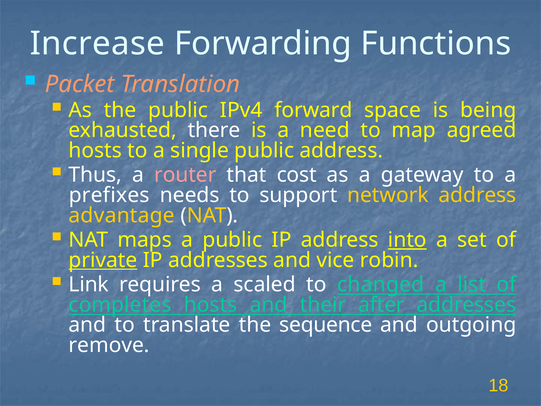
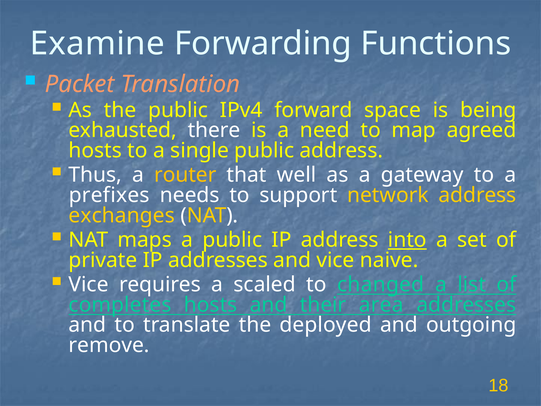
Increase: Increase -> Examine (97, 44)
router colour: pink -> yellow (185, 175)
cost: cost -> well (297, 175)
advantage: advantage -> exchanges (122, 215)
private underline: present -> none (103, 260)
robin: robin -> naive (389, 260)
Link: Link -> Vice (89, 284)
after: after -> area (381, 305)
sequence: sequence -> deployed (326, 325)
